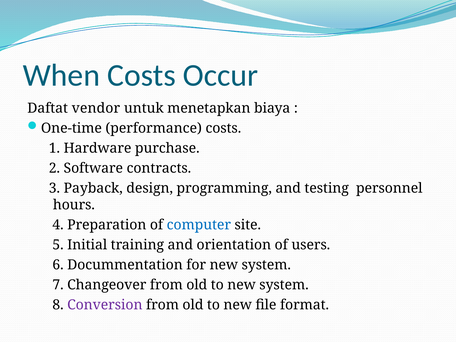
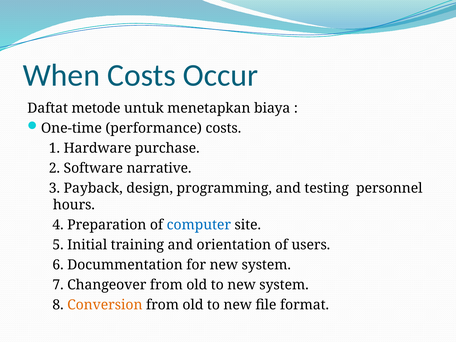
vendor: vendor -> metode (96, 108)
contracts: contracts -> narrative (159, 168)
Conversion colour: purple -> orange (105, 305)
